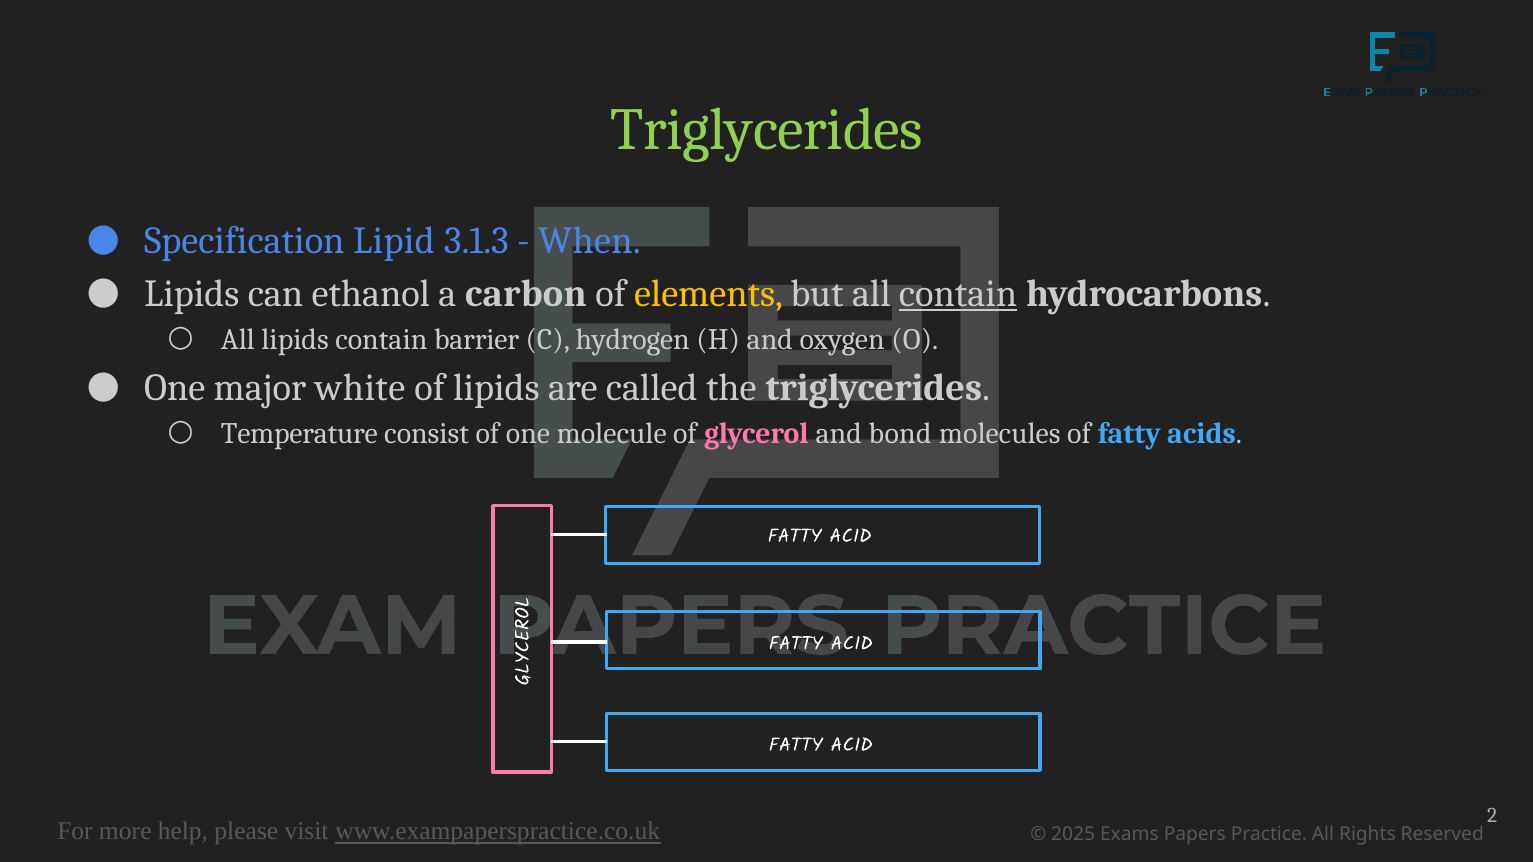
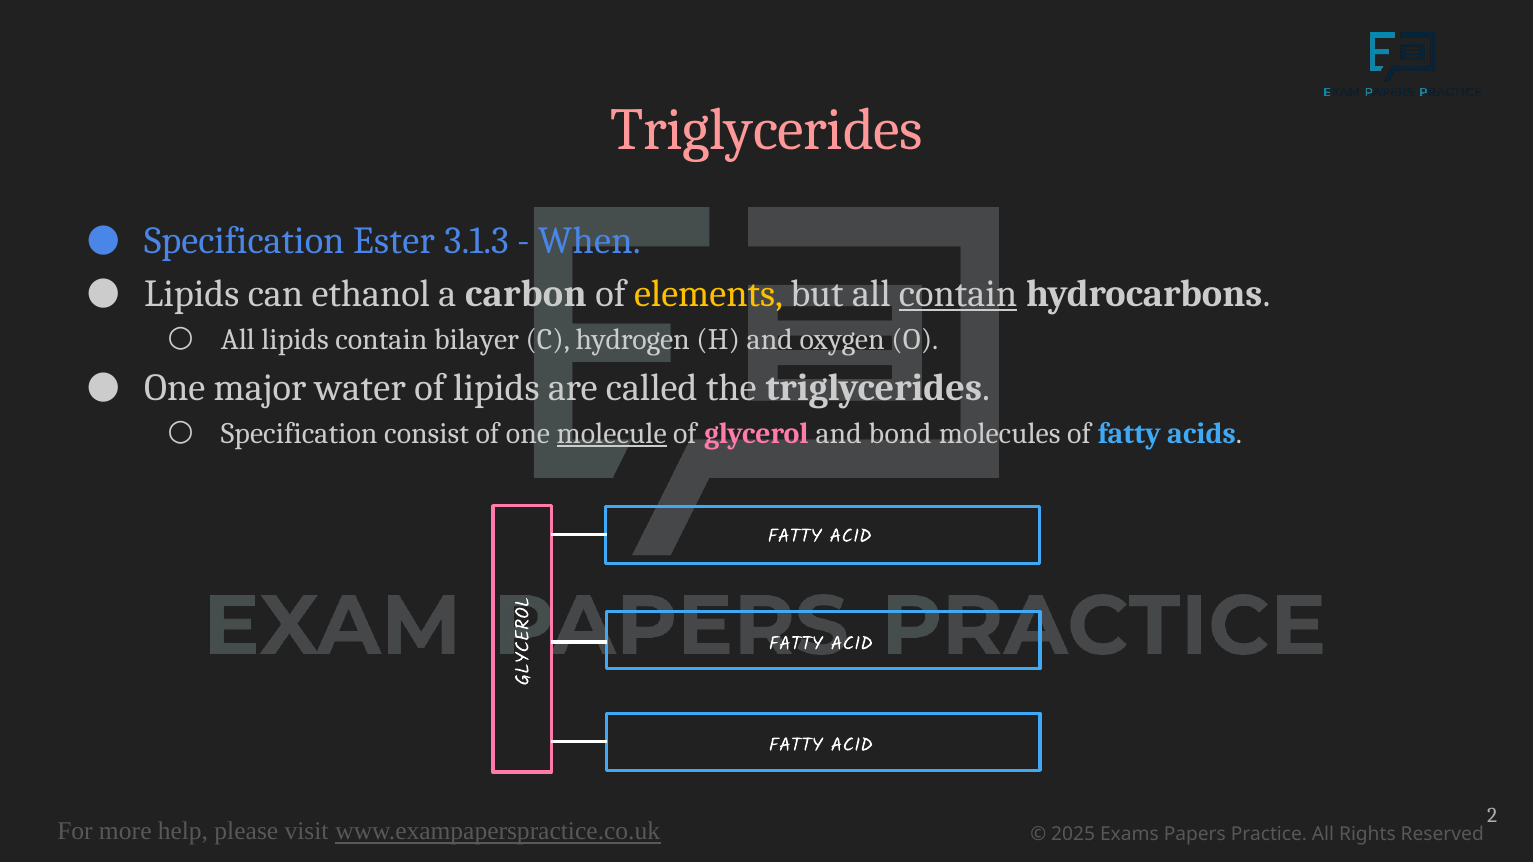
Triglycerides colour: light green -> pink (767, 130)
Lipid: Lipid -> Ester (394, 241)
barrier: barrier -> bilayer (477, 340)
white: white -> water (360, 388)
Temperature: Temperature -> Specification (299, 434)
molecule underline: none -> present (612, 434)
